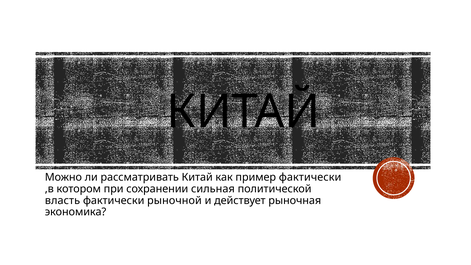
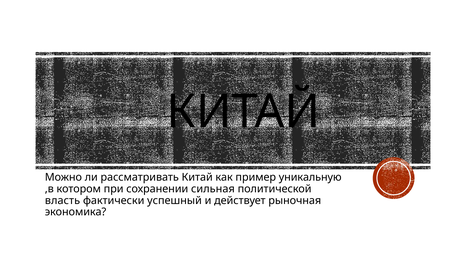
пример фактически: фактически -> уникальную (310, 177)
рыночной: рыночной -> успешный (174, 200)
